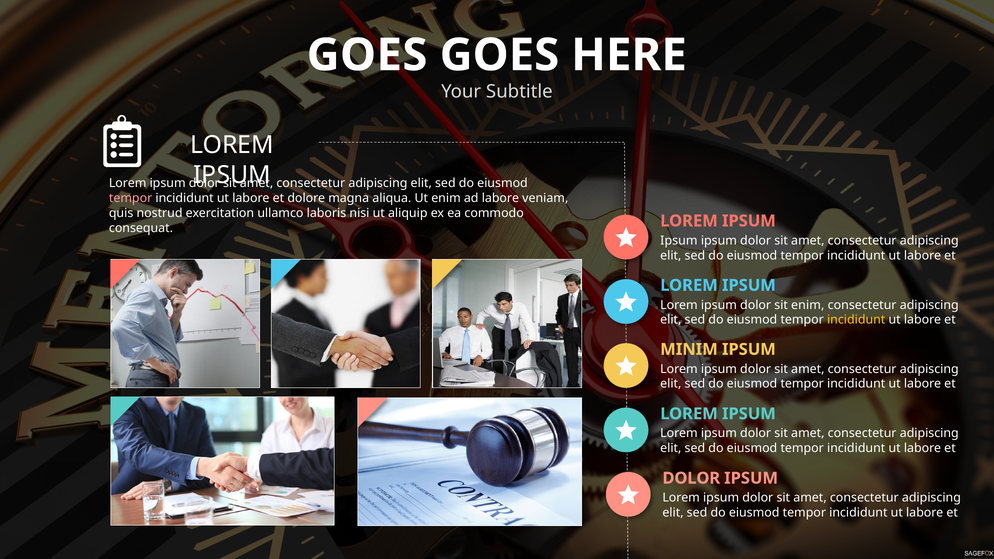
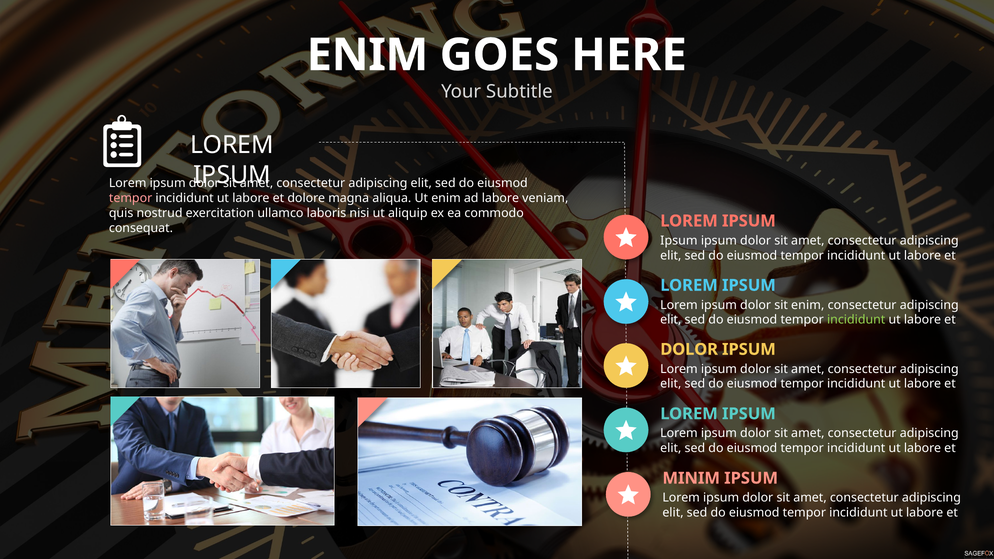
GOES: GOES -> ENIM (367, 55)
incididunt colour: yellow -> light green (856, 320)
MINIM: MINIM -> DOLOR (689, 349)
DOLOR: DOLOR -> MINIM (691, 478)
